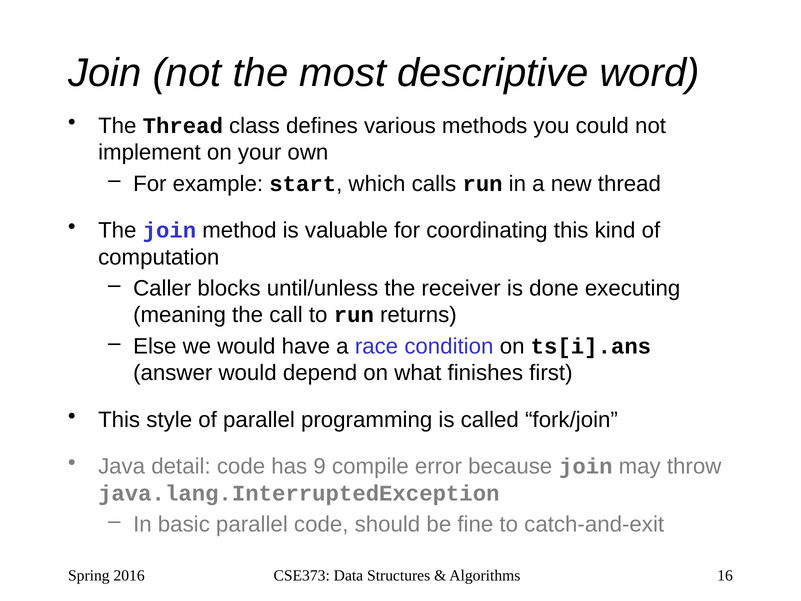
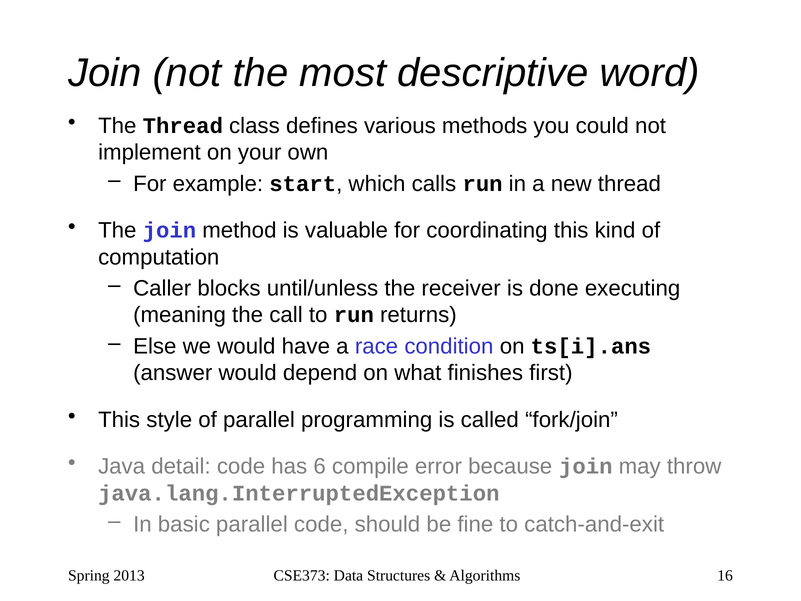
9: 9 -> 6 (320, 466)
2016: 2016 -> 2013 (129, 575)
